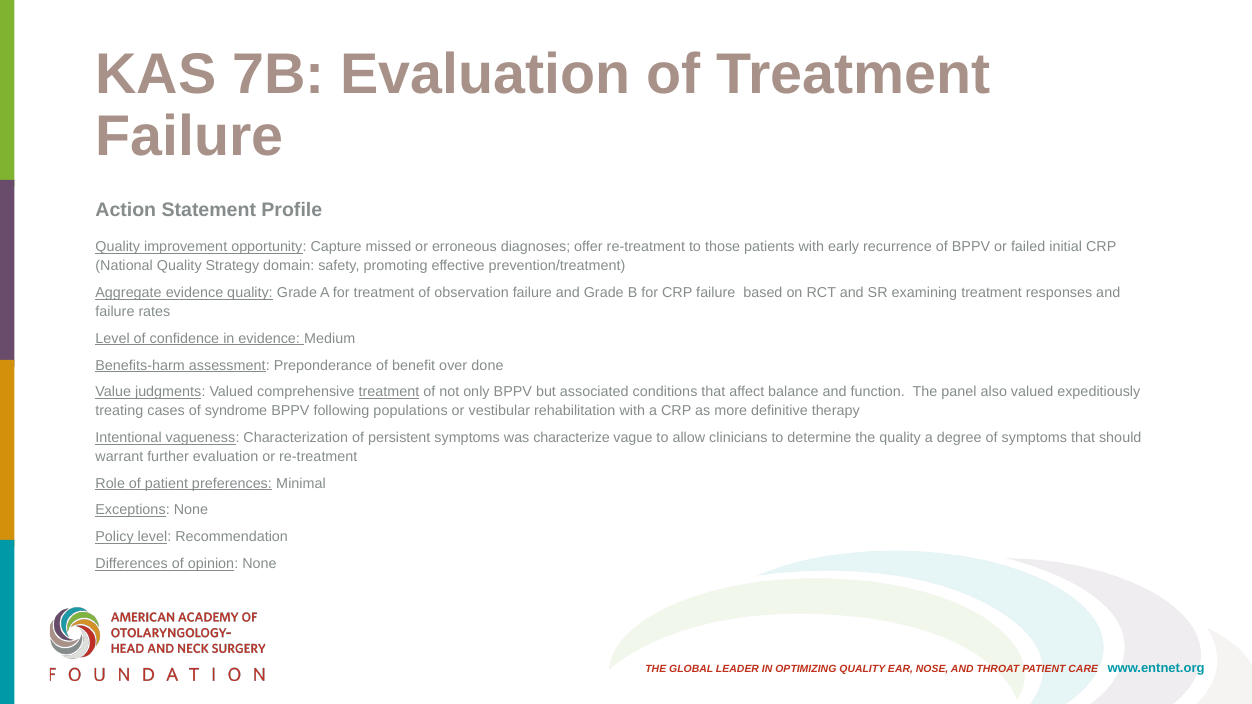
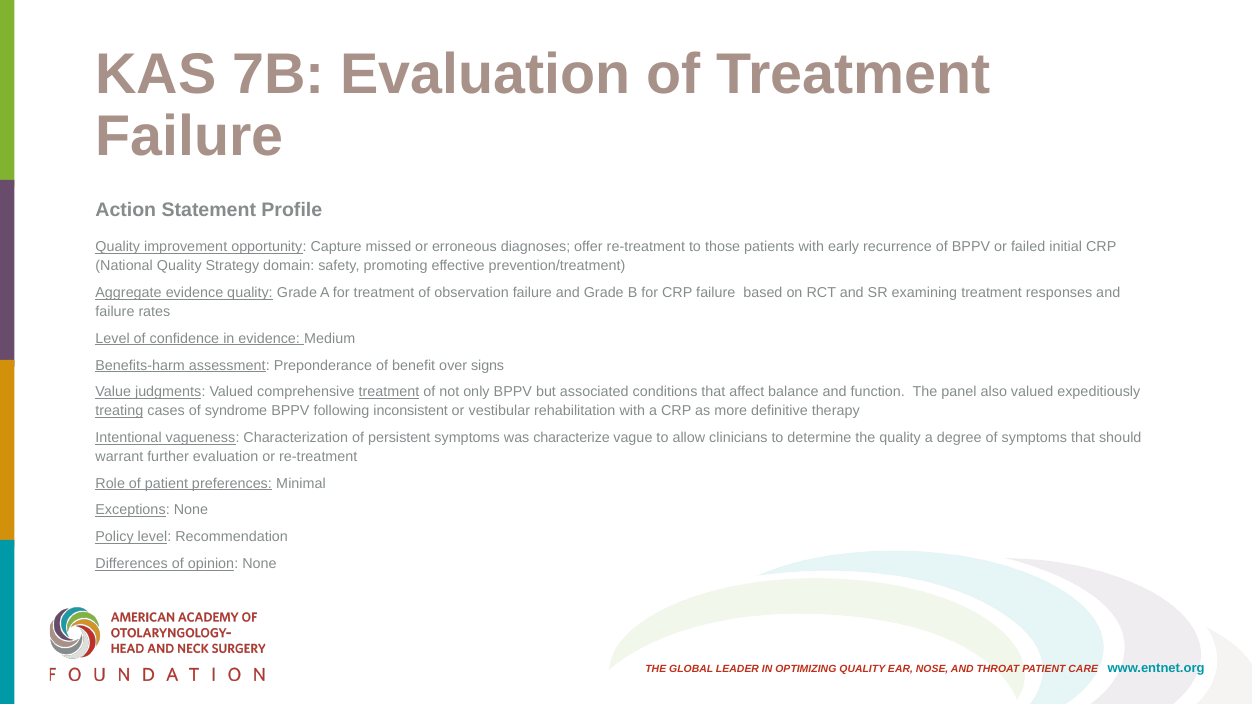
done: done -> signs (488, 365)
treating underline: none -> present (119, 411)
populations: populations -> inconsistent (411, 411)
